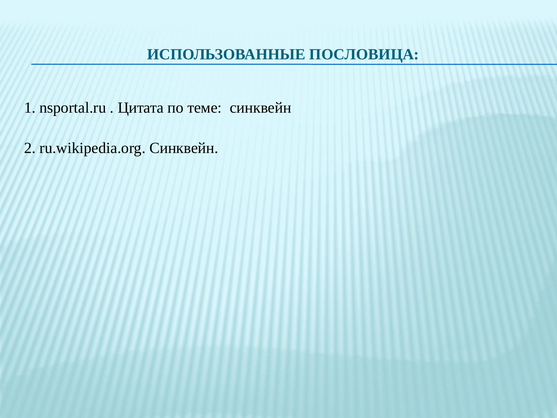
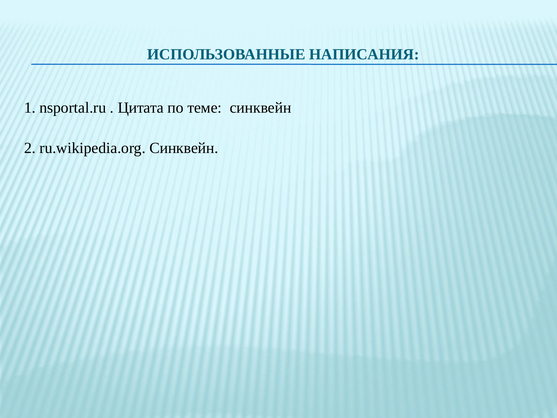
ПОСЛОВИЦА: ПОСЛОВИЦА -> НАПИСАНИЯ (364, 54)
